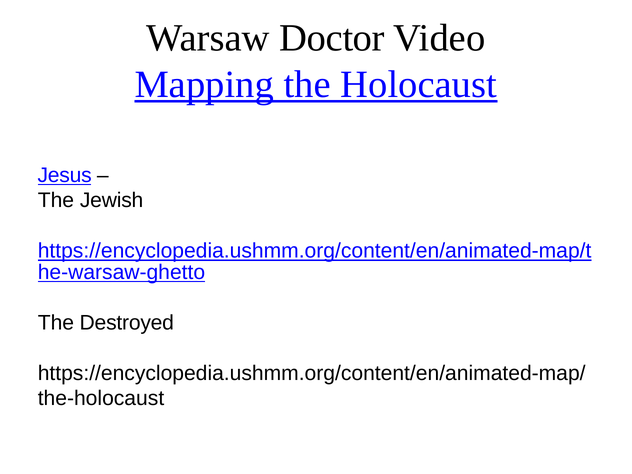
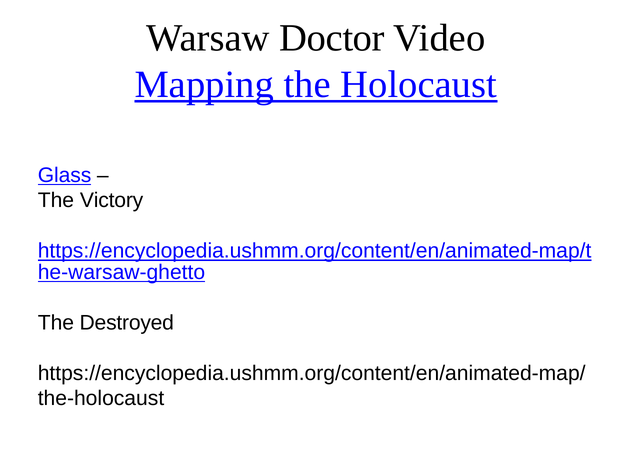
Jesus: Jesus -> Glass (65, 175)
Jewish: Jewish -> Victory (112, 200)
